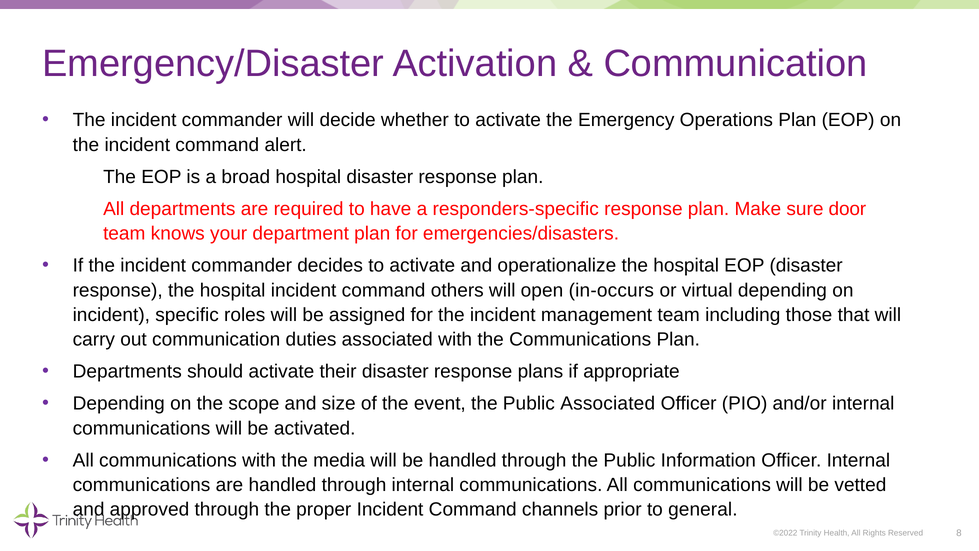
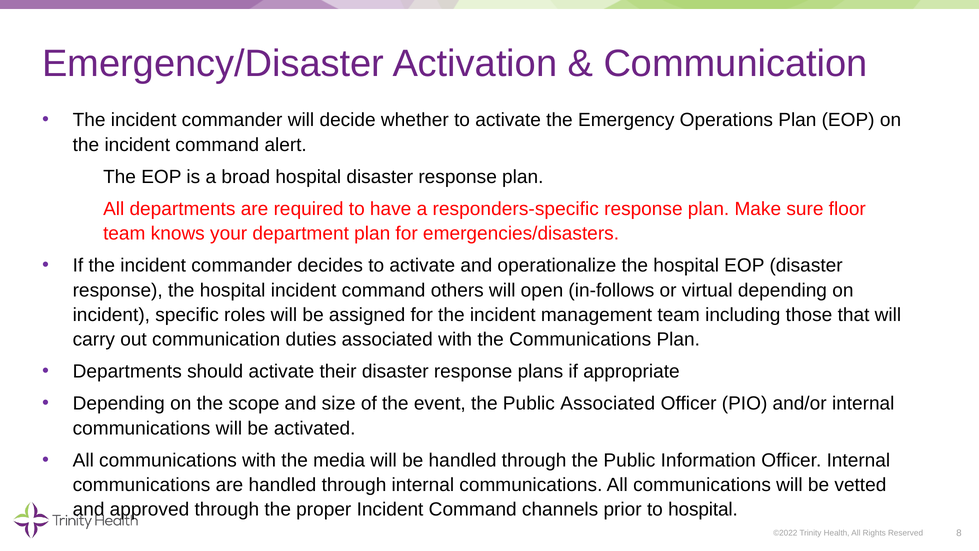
door: door -> floor (847, 209)
in-occurs: in-occurs -> in-follows (611, 290)
to general: general -> hospital (703, 509)
